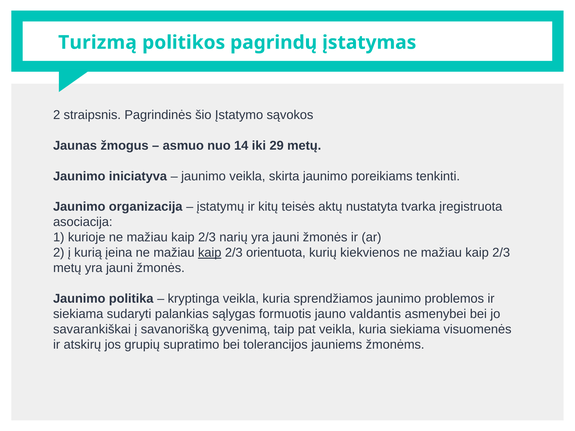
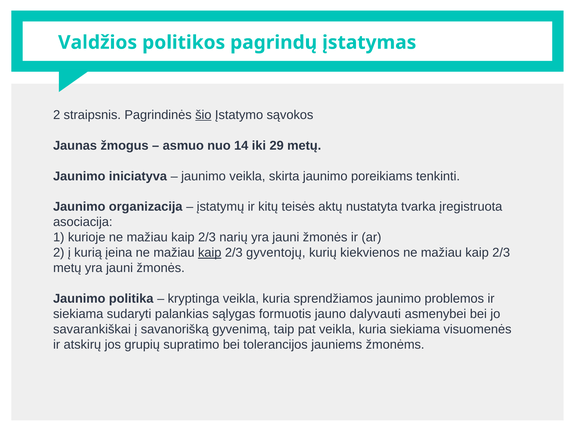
Turizmą: Turizmą -> Valdžios (98, 43)
šio underline: none -> present (203, 115)
orientuota: orientuota -> gyventojų (276, 253)
valdantis: valdantis -> dalyvauti (375, 314)
